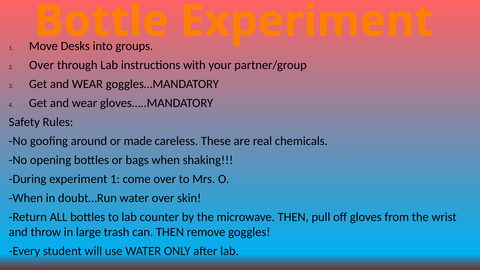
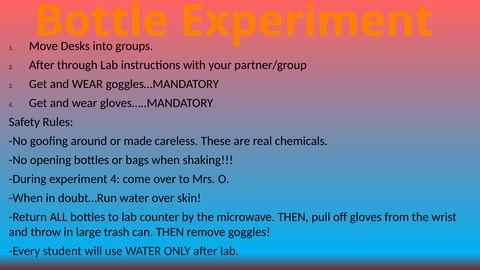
2 Over: Over -> After (42, 65)
During experiment 1: 1 -> 4 (115, 179)
